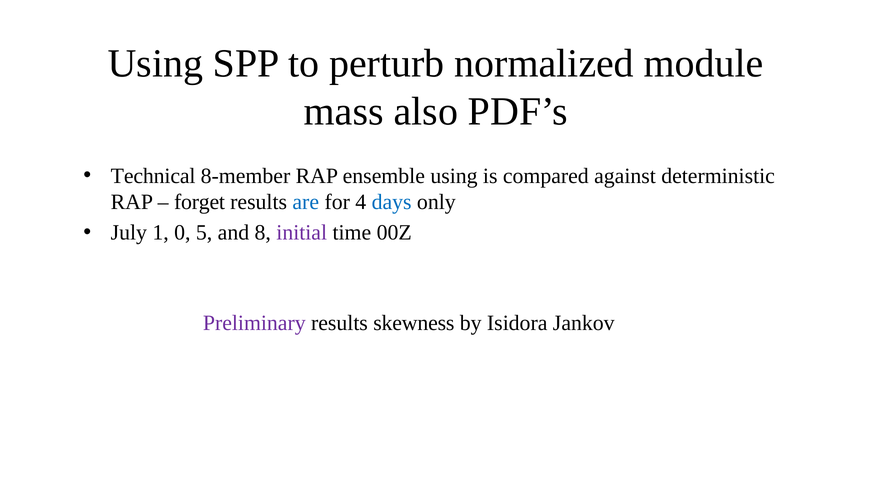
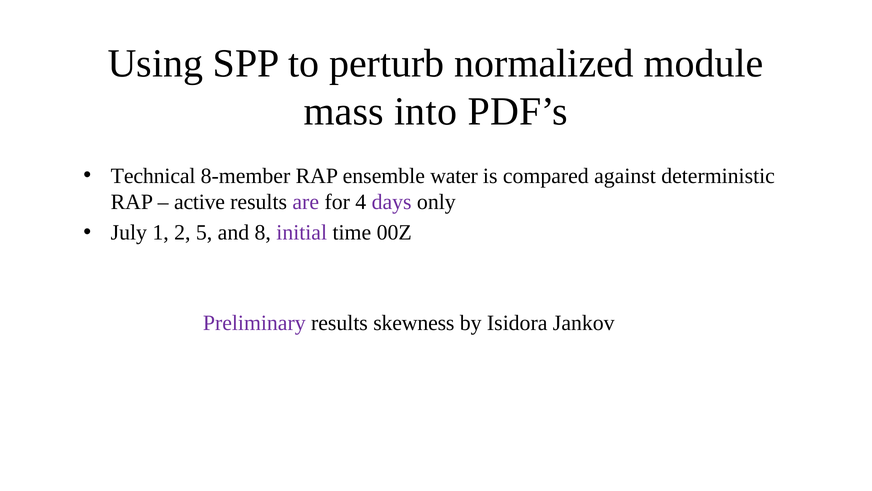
also: also -> into (426, 111)
ensemble using: using -> water (454, 176)
forget: forget -> active (200, 202)
are colour: blue -> purple (306, 202)
days colour: blue -> purple (392, 202)
0: 0 -> 2 (182, 232)
